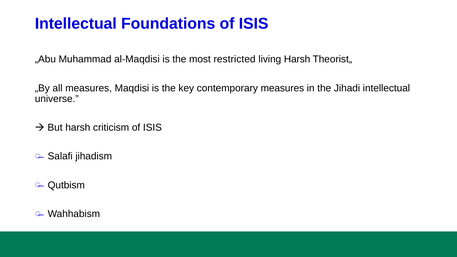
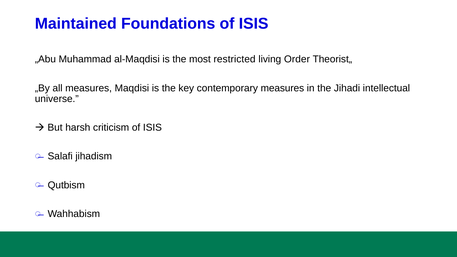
Intellectual: Intellectual -> Maintained (76, 24)
living Harsh: Harsh -> Order (297, 59)
